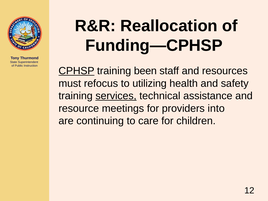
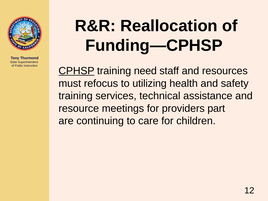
been: been -> need (145, 71)
services underline: present -> none (116, 96)
into: into -> part (216, 108)
